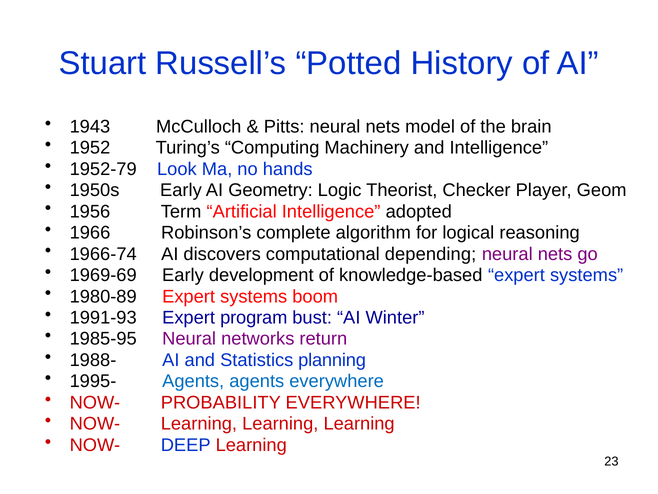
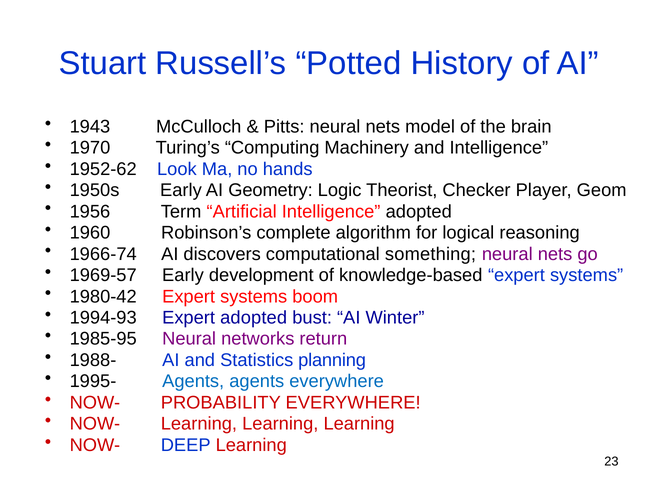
1952: 1952 -> 1970 (90, 148)
1952-79: 1952-79 -> 1952-62 (103, 169)
1966: 1966 -> 1960 (90, 233)
depending: depending -> something (430, 254)
1969-69: 1969-69 -> 1969-57 (103, 275)
1980-89: 1980-89 -> 1980-42 (103, 296)
1991-93: 1991-93 -> 1994-93 (103, 317)
Expert program: program -> adopted (254, 317)
